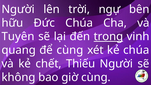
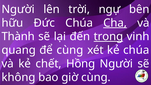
Cha underline: none -> present (115, 23)
Tuyên: Tuyên -> Thành (18, 36)
Thiếu: Thiếu -> Hồng (81, 64)
